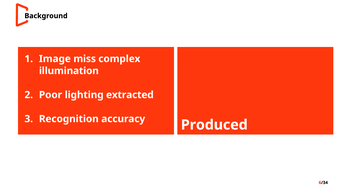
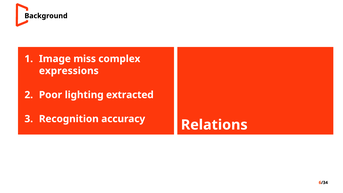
illumination: illumination -> expressions (69, 71)
Produced: Produced -> Relations (214, 125)
